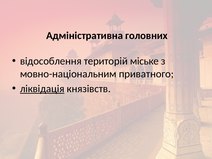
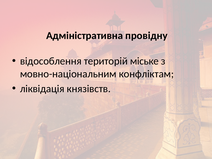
головних: головних -> провідну (146, 36)
приватного: приватного -> конфліктам (146, 74)
ліквідація underline: present -> none (42, 89)
